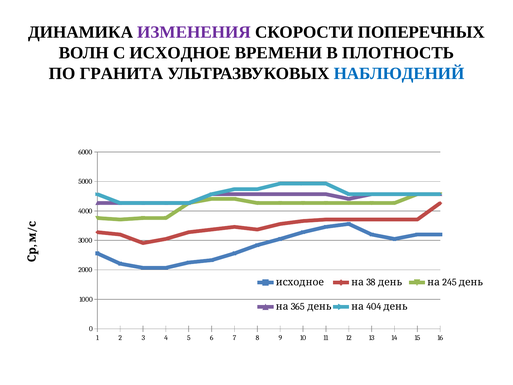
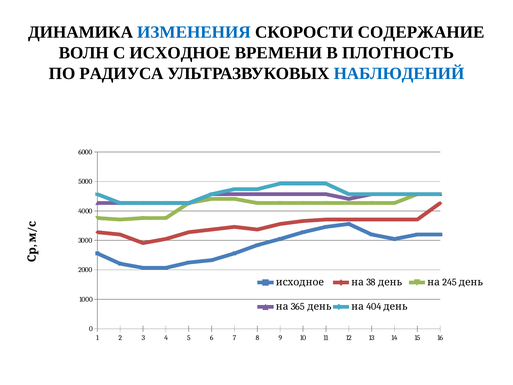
ИЗМЕНЕНИЯ colour: purple -> blue (194, 32)
ПОПЕРЕЧНЫХ: ПОПЕРЕЧНЫХ -> СОДЕРЖАНИЕ (421, 32)
ГРАНИТА: ГРАНИТА -> РАДИУСА (122, 73)
